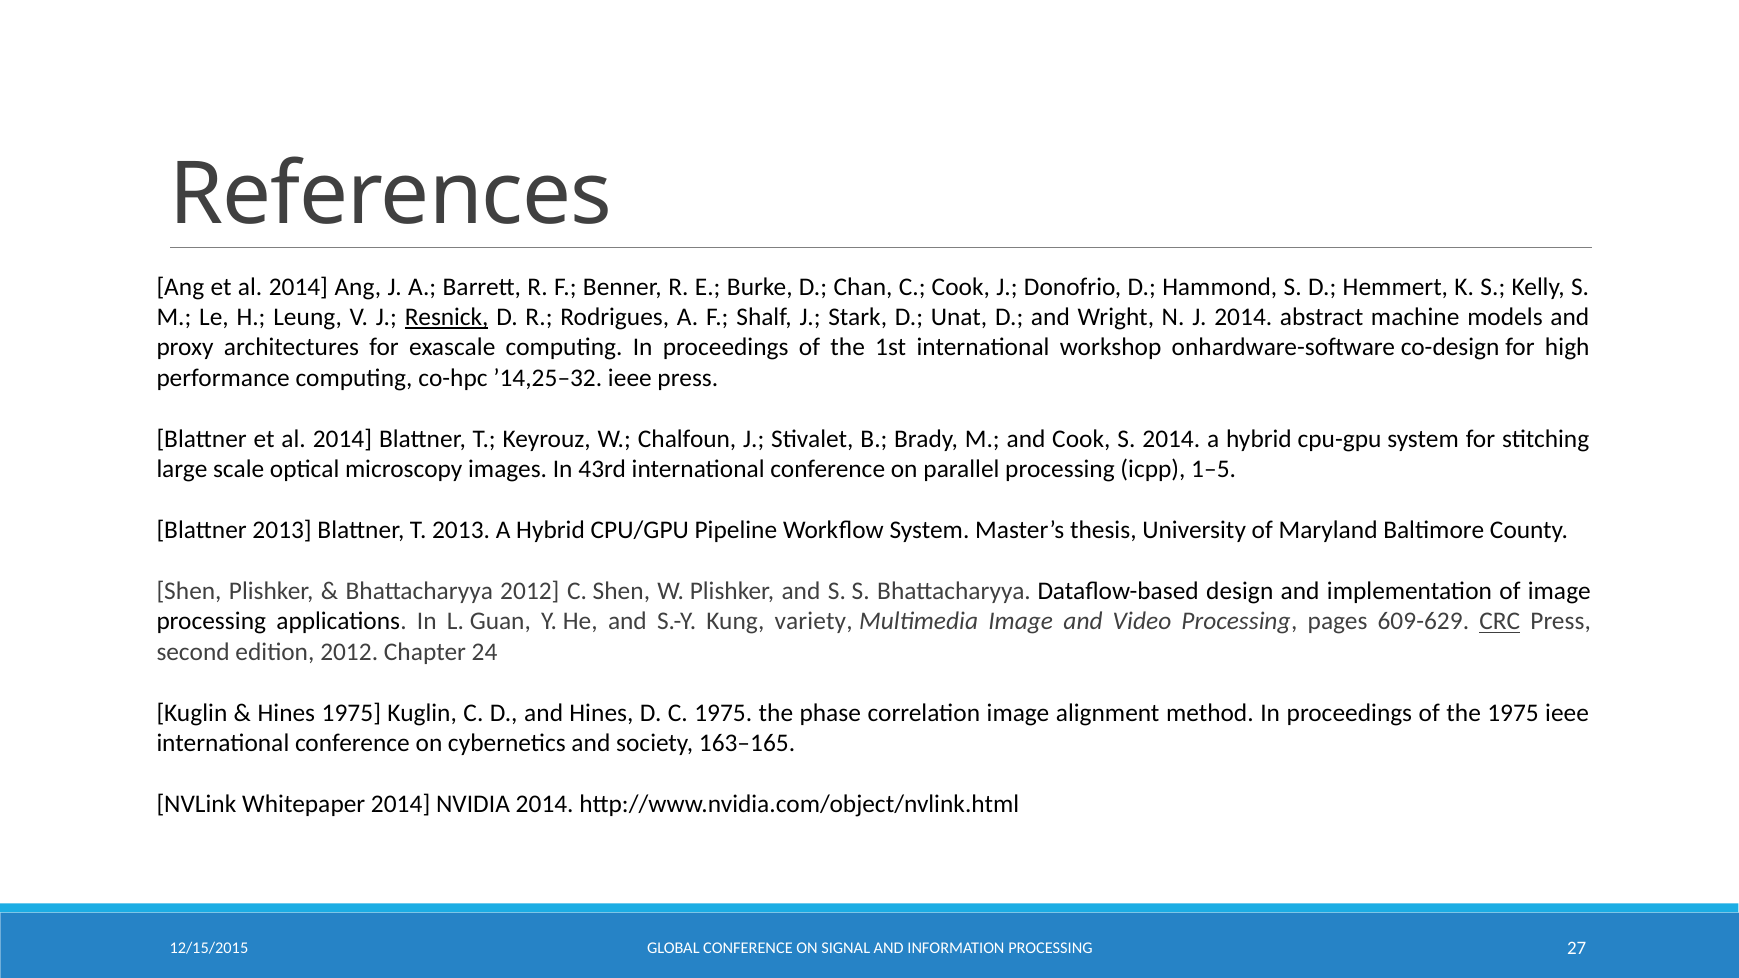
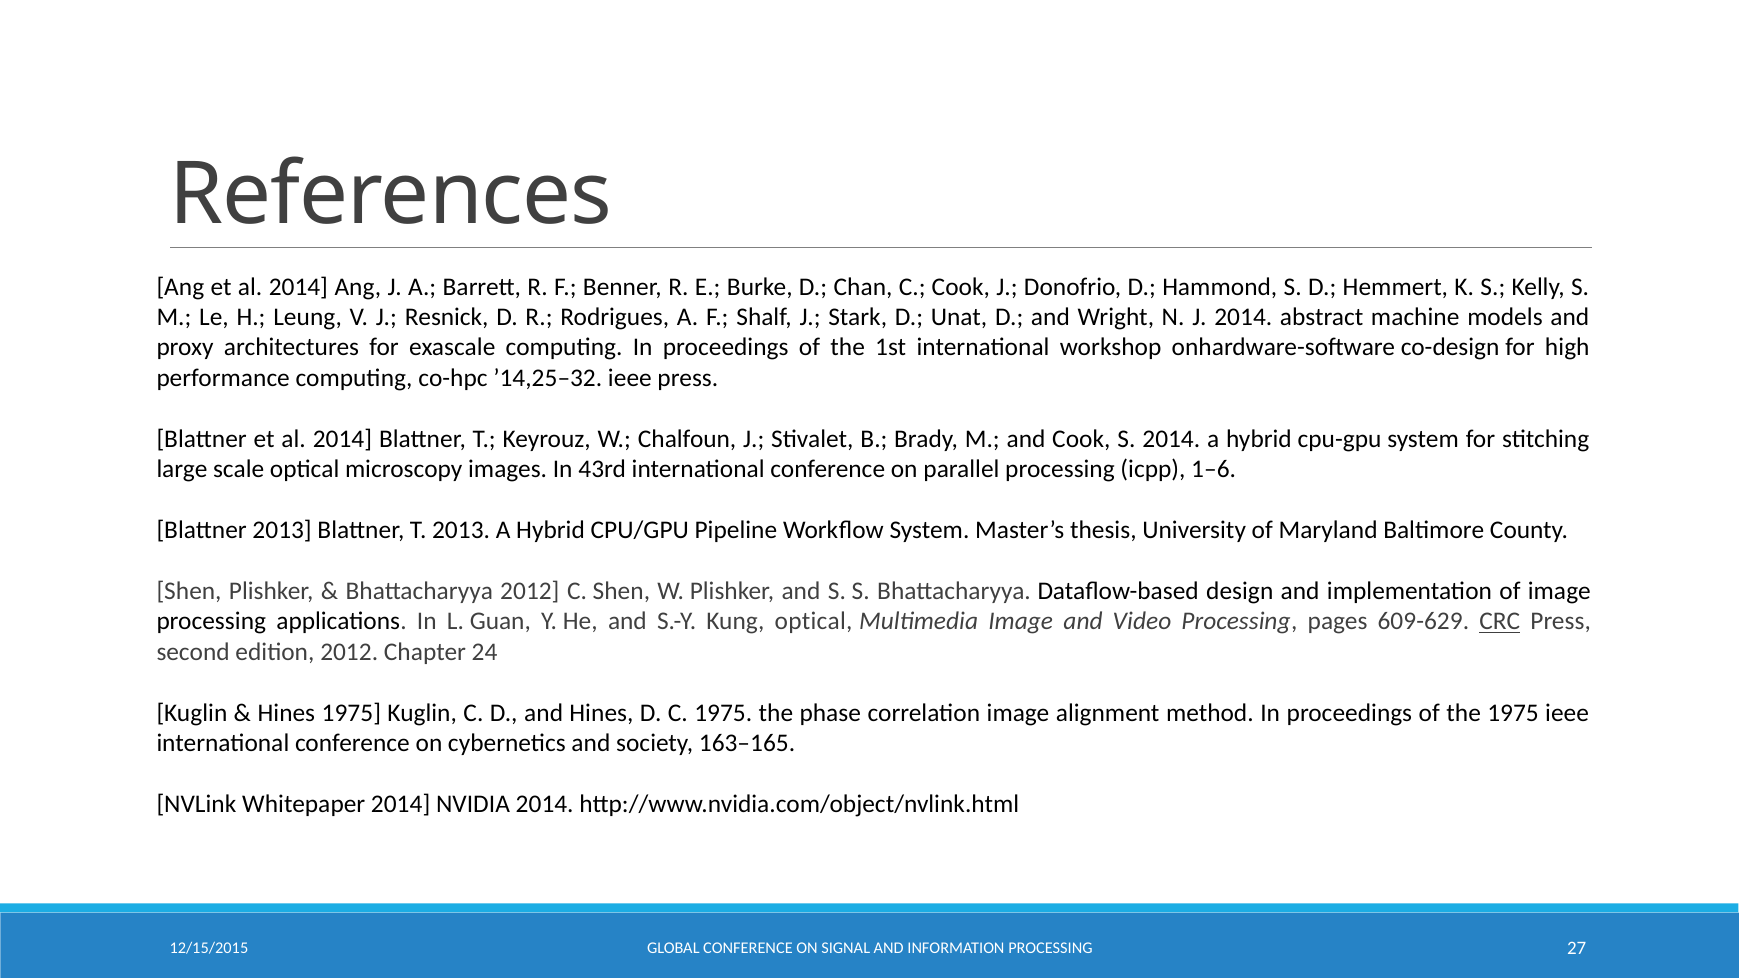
Resnick underline: present -> none (447, 317)
1–5: 1–5 -> 1–6 (1214, 469)
Kung variety: variety -> optical (814, 622)
